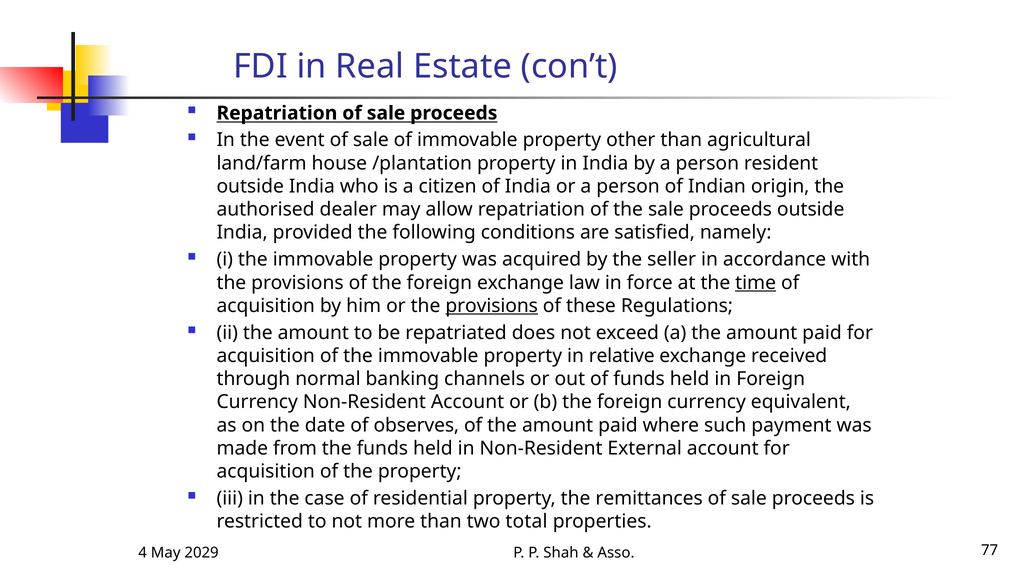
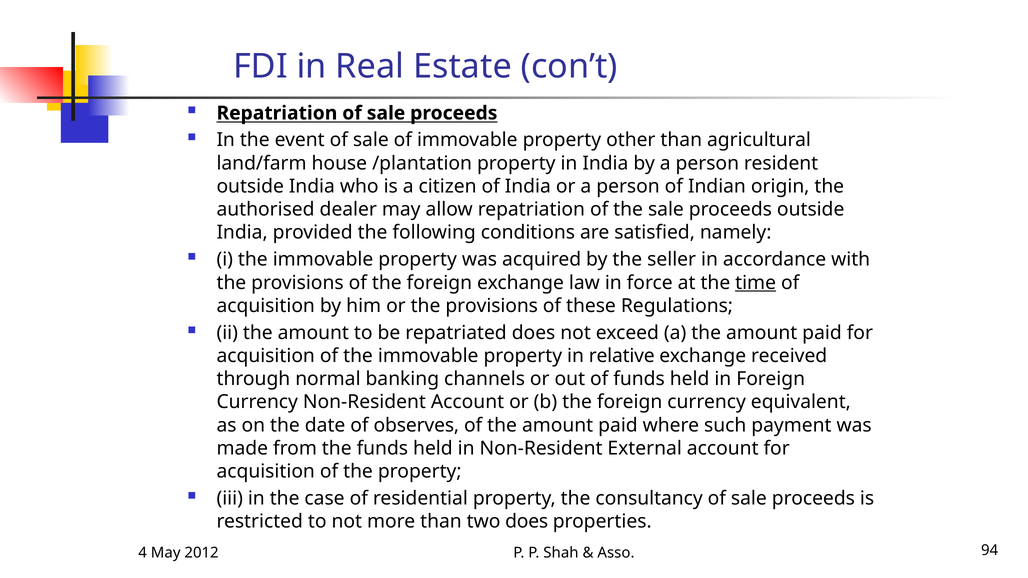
provisions underline: present -> none (492, 306)
remittances: remittances -> consultancy (649, 499)
two total: total -> does (527, 522)
2029: 2029 -> 2012 (202, 553)
77: 77 -> 94 (990, 551)
